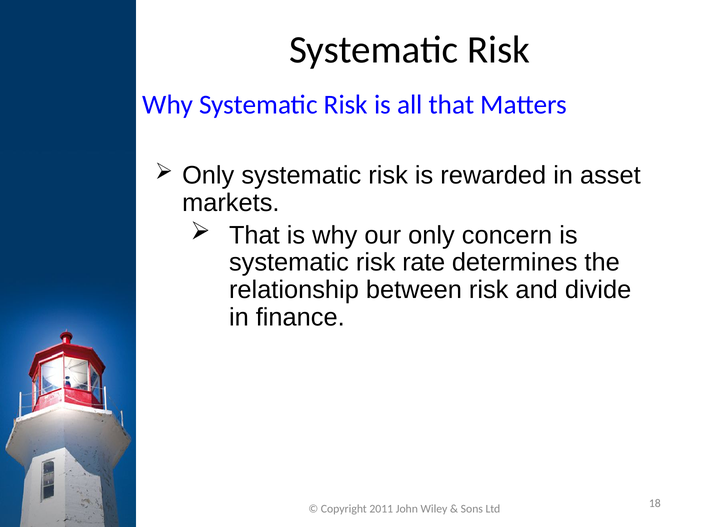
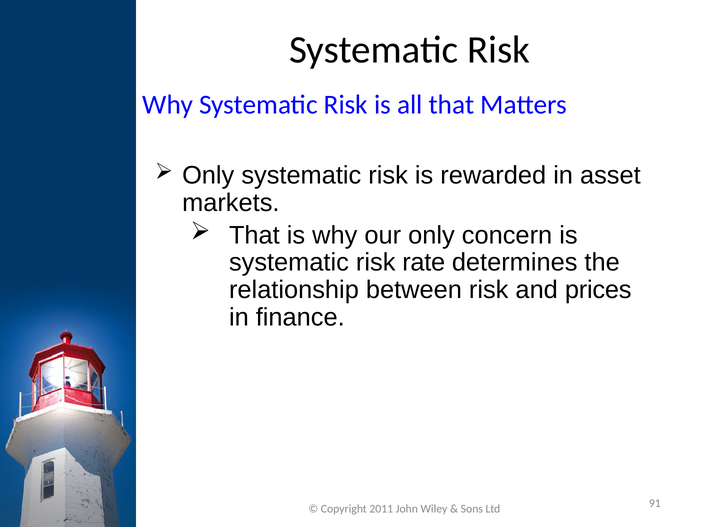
divide: divide -> prices (598, 290)
18: 18 -> 91 (655, 503)
